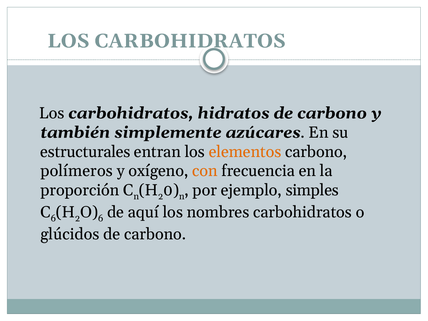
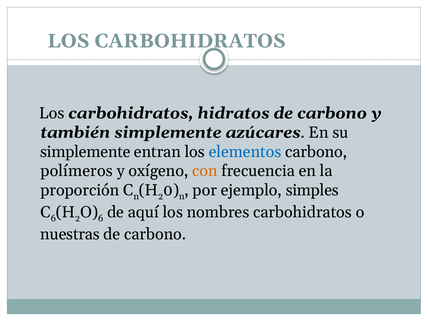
estructurales: estructurales -> simplemente (85, 152)
elementos colour: orange -> blue (245, 152)
glúcidos: glúcidos -> nuestras (70, 234)
